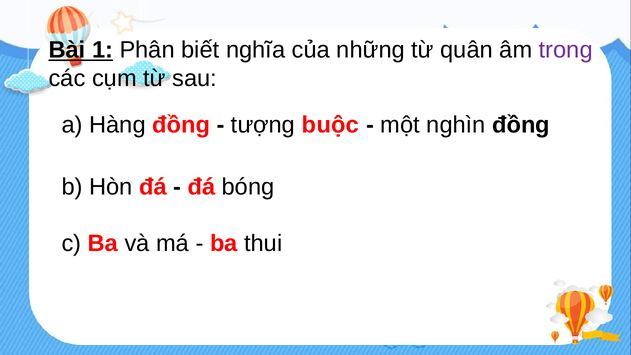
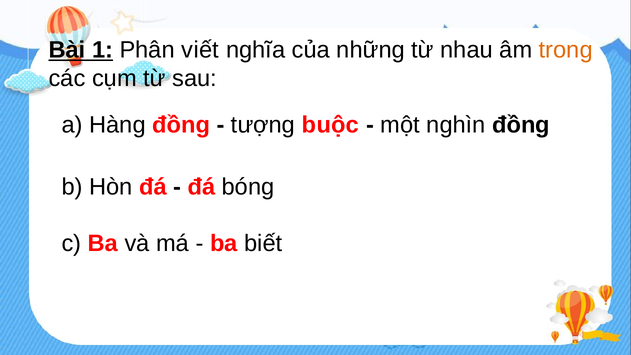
biết: biết -> viết (200, 50)
quân: quân -> nhau (467, 50)
trong colour: purple -> orange (566, 50)
thui: thui -> biết (263, 244)
